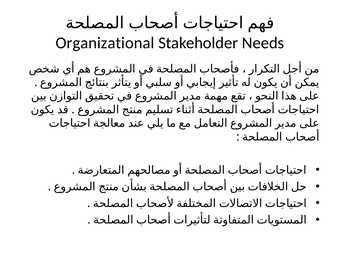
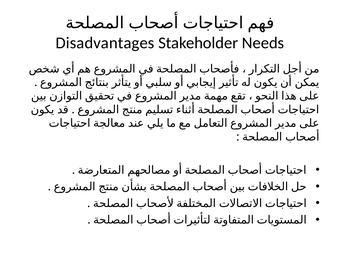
Organizational: Organizational -> Disadvantages (105, 43)
